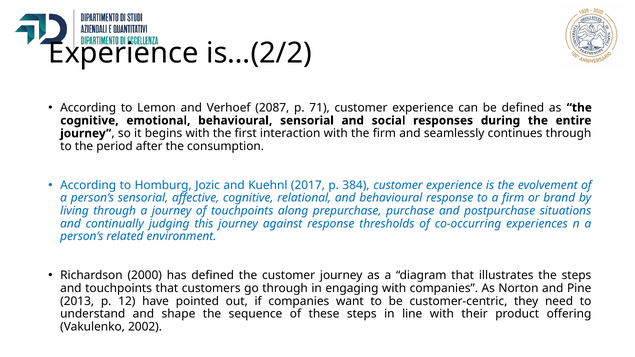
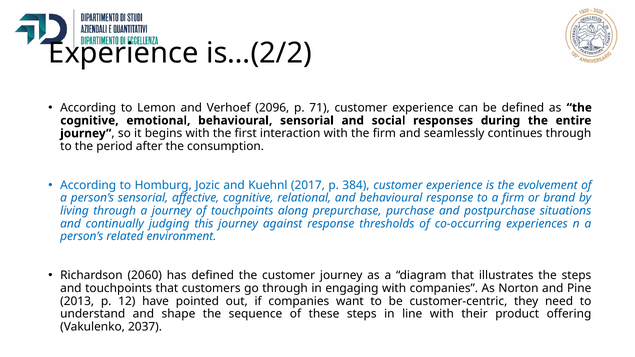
2087: 2087 -> 2096 (272, 108)
2000: 2000 -> 2060 (145, 276)
2002: 2002 -> 2037 (145, 327)
